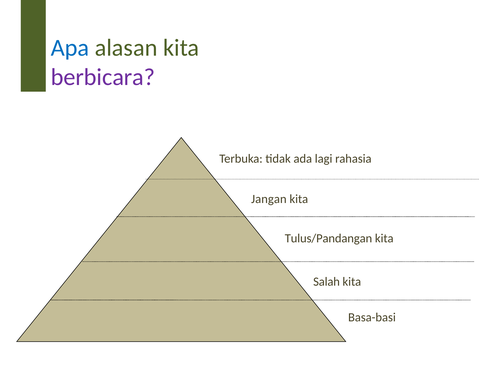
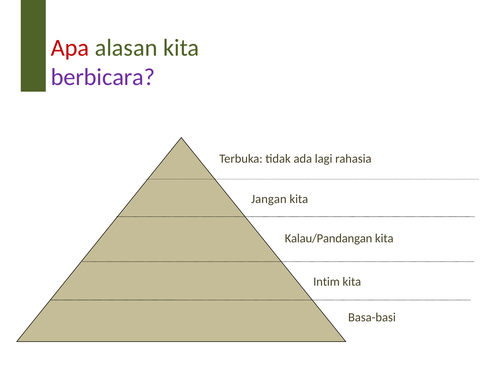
Apa colour: blue -> red (70, 48)
Tulus/Pandangan: Tulus/Pandangan -> Kalau/Pandangan (329, 238)
Salah: Salah -> Intim (326, 282)
